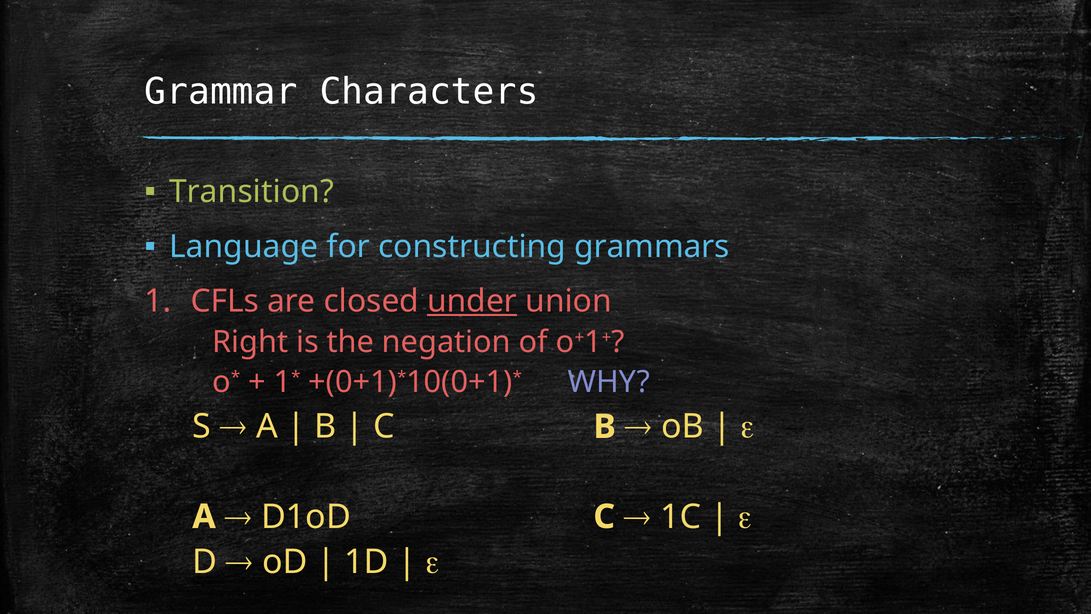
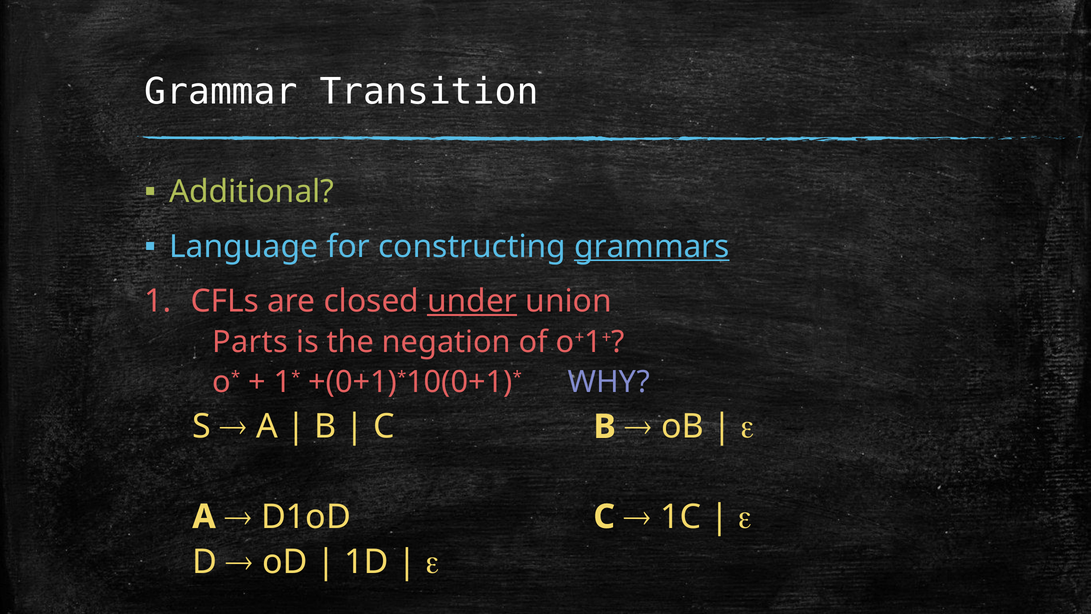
Characters: Characters -> Transition (429, 92)
Transition: Transition -> Additional (252, 192)
grammars underline: none -> present (652, 246)
Right: Right -> Parts (250, 342)
